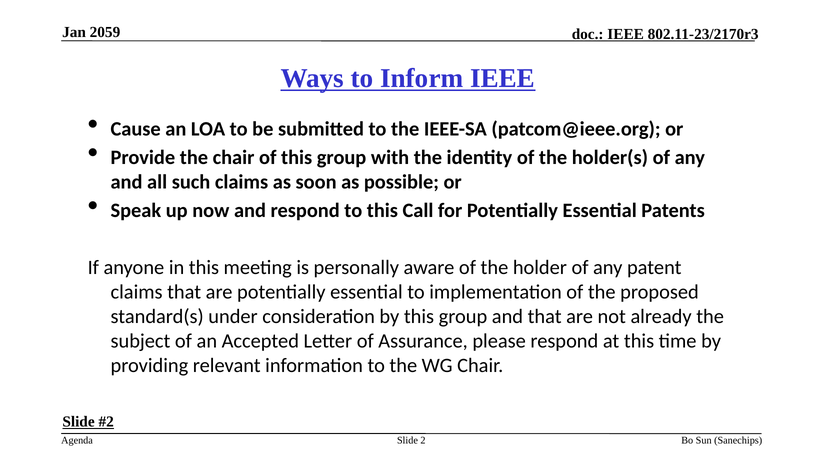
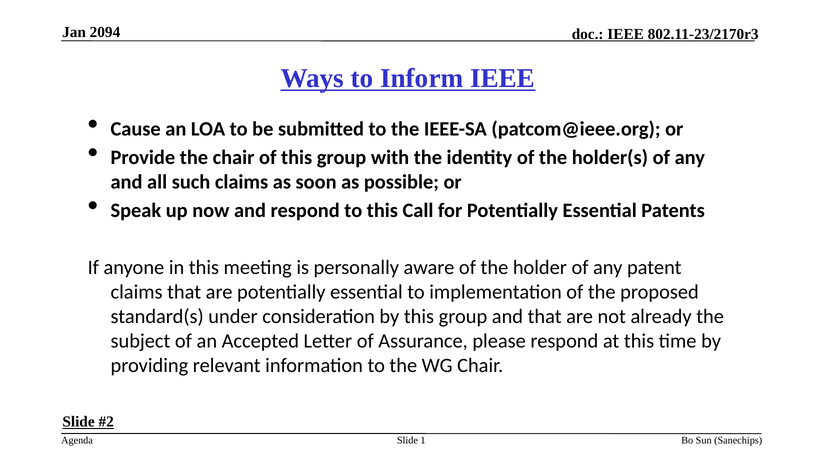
2059: 2059 -> 2094 (105, 32)
2: 2 -> 1 (423, 440)
